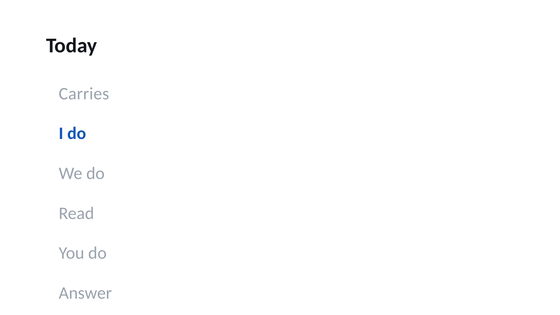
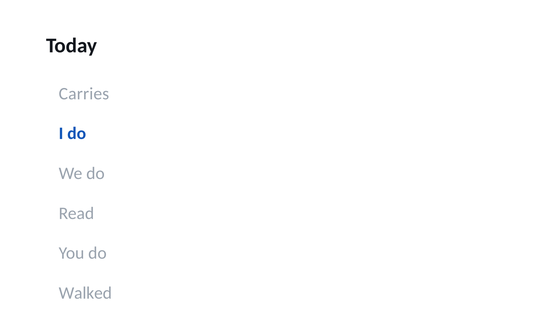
Answer: Answer -> Walked (85, 293)
